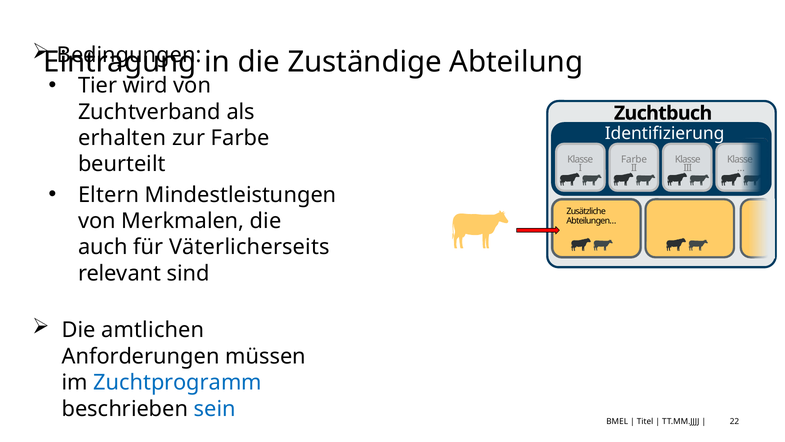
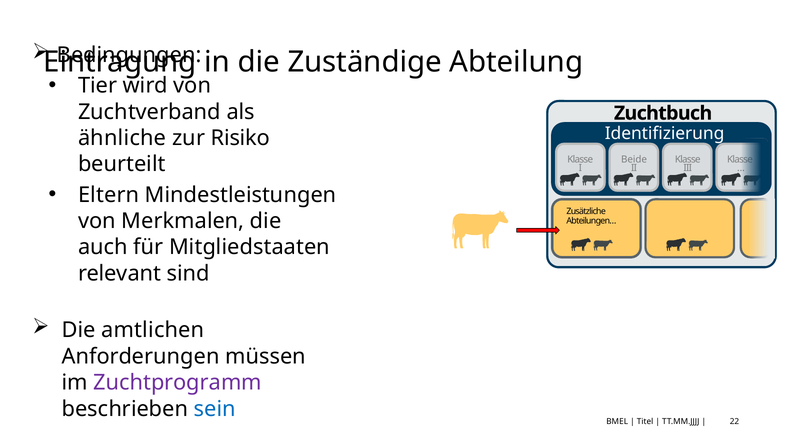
erhalten: erhalten -> ähnliche (122, 138)
zur Farbe: Farbe -> Risiko (240, 138)
Farbe: Farbe -> Beide (634, 159)
Väterlicherseits: Väterlicherseits -> Mitgliedstaaten (249, 247)
Zuchtprogramm colour: blue -> purple (178, 382)
